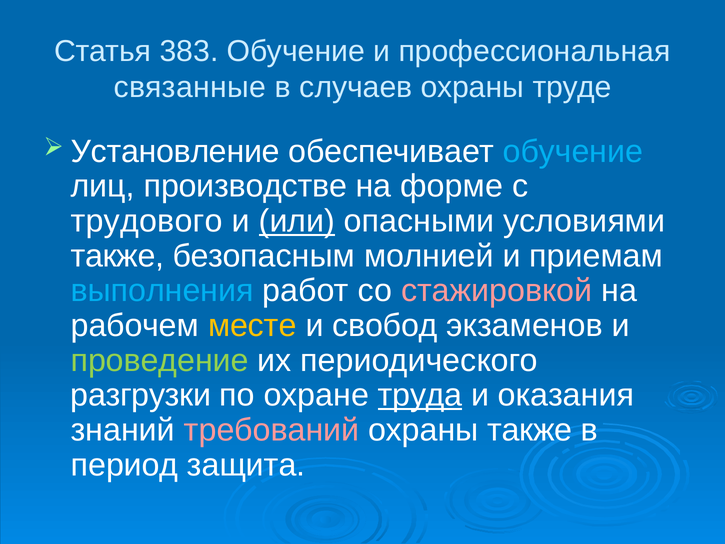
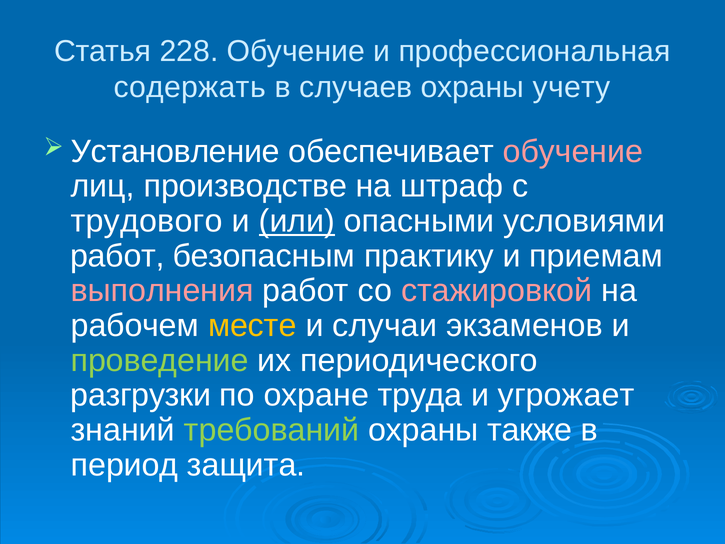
383: 383 -> 228 (189, 51)
связанные: связанные -> содержать (190, 87)
труде: труде -> учету (572, 87)
обучение colour: light blue -> pink (573, 151)
форме: форме -> штраф (452, 186)
также: также -> работ (117, 256)
молнией: молнией -> практику (429, 256)
выполнения colour: light blue -> pink (162, 291)
свобод: свобод -> случаи (385, 325)
труда underline: present -> none (420, 395)
оказания: оказания -> угрожает (566, 395)
требований colour: pink -> light green (272, 430)
